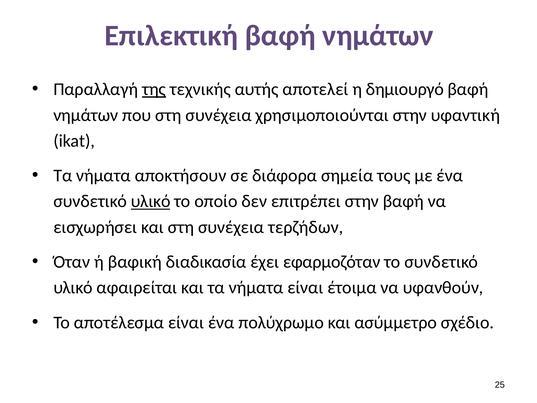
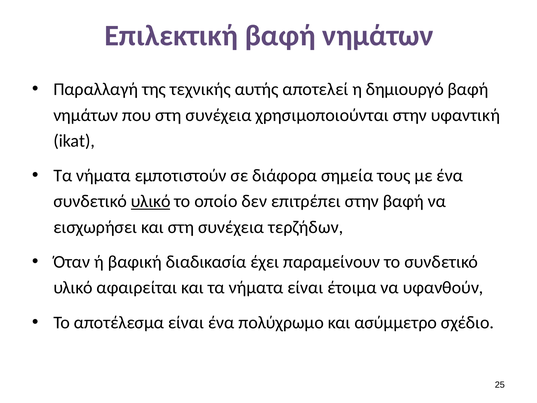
της underline: present -> none (154, 89)
αποκτήσουν: αποκτήσουν -> εμποτιστούν (181, 176)
εφαρμοζόταν: εφαρμοζόταν -> παραμείνουν (332, 262)
